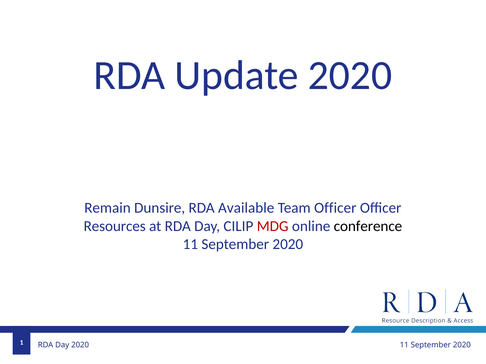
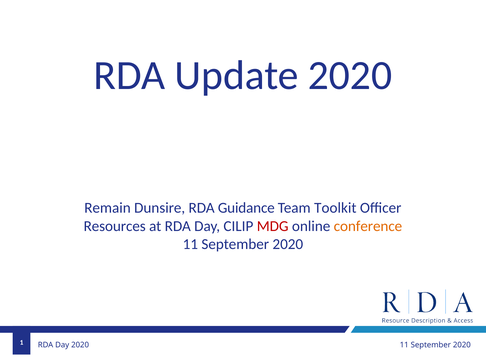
Available: Available -> Guidance (246, 208)
Team Officer: Officer -> Toolkit (335, 208)
conference colour: black -> orange (368, 226)
